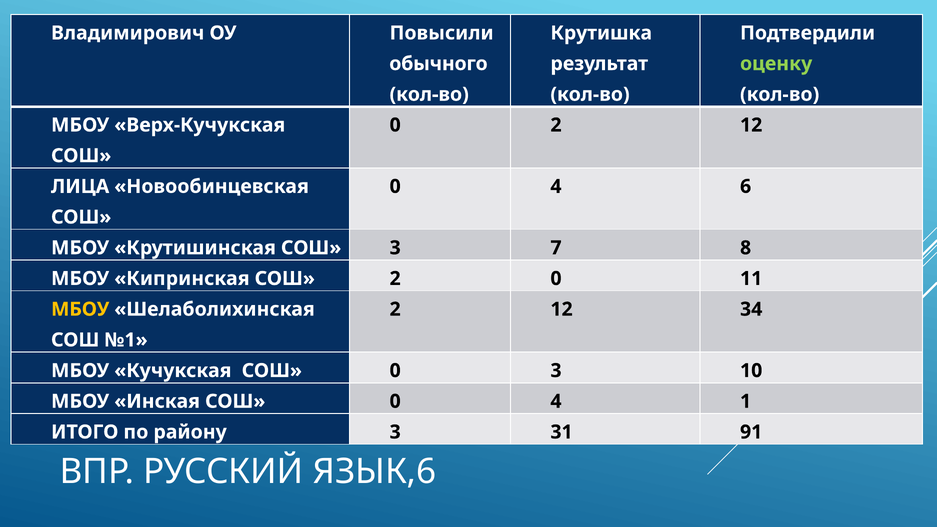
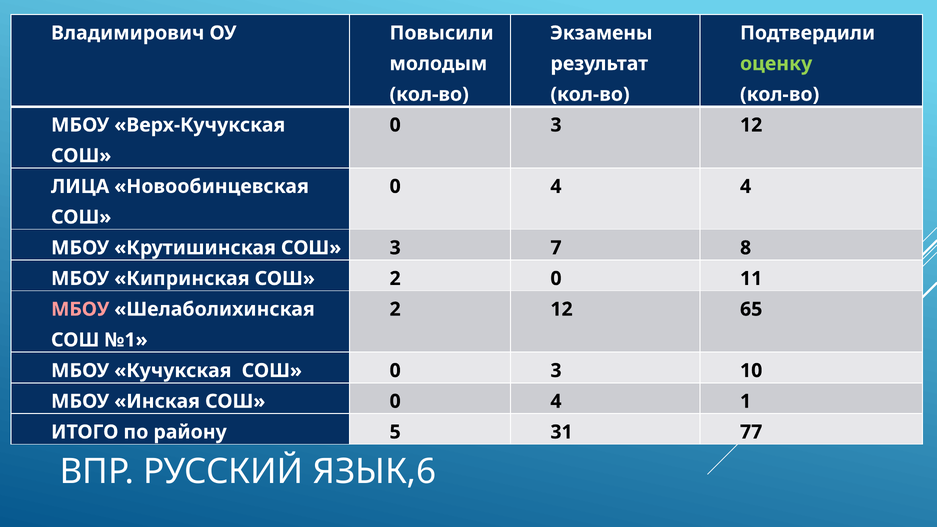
Крутишка: Крутишка -> Экзамены (601, 33)
обычного: обычного -> молодым (438, 64)
2: 2 -> 3 (556, 125)
4 6: 6 -> 4 (746, 186)
МБОУ colour: yellow -> pink (80, 309)
34: 34 -> 65 (751, 309)
району 3: 3 -> 5 (395, 432)
91: 91 -> 77 (751, 432)
